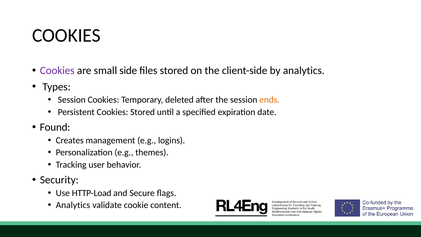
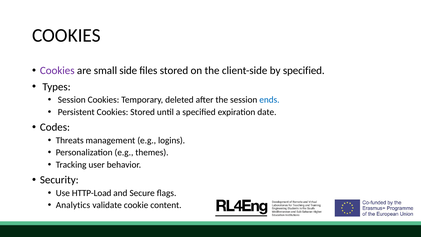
by analytics: analytics -> specified (304, 70)
ends colour: orange -> blue (269, 100)
Found: Found -> Codes (55, 127)
Creates: Creates -> Threats (70, 140)
